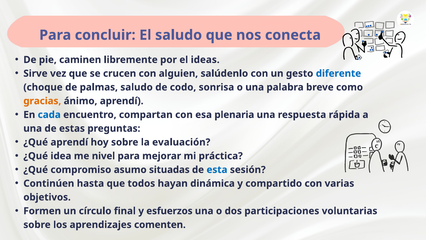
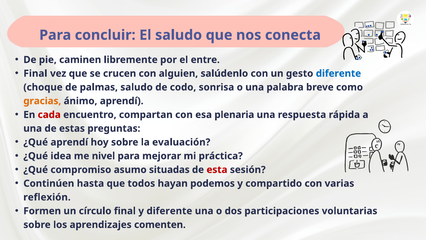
ideas: ideas -> entre (205, 60)
Sirve: Sirve -> Final (35, 73)
cada colour: blue -> red (49, 115)
esta colour: blue -> red (217, 169)
dinámica: dinámica -> podemos (213, 183)
objetivos: objetivos -> reflexión (47, 197)
y esfuerzos: esfuerzos -> diferente (169, 211)
